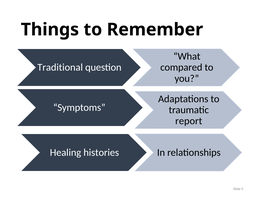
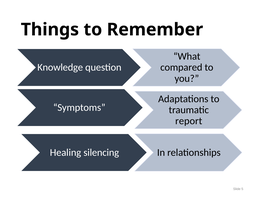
Traditional: Traditional -> Knowledge (60, 67)
histories: histories -> silencing (101, 152)
